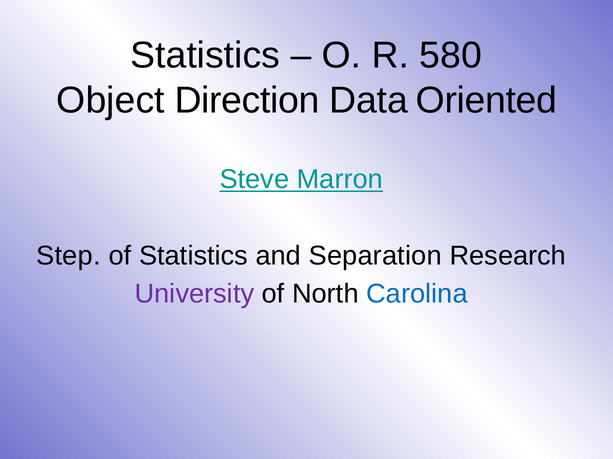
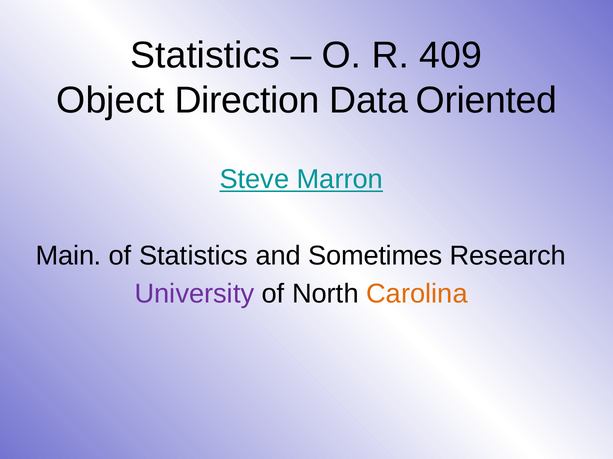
580: 580 -> 409 (451, 56)
Step: Step -> Main (69, 256)
Separation: Separation -> Sometimes (375, 256)
Carolina colour: blue -> orange (417, 294)
